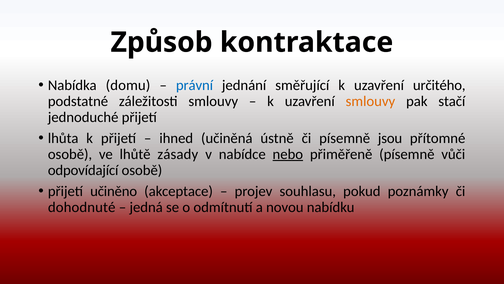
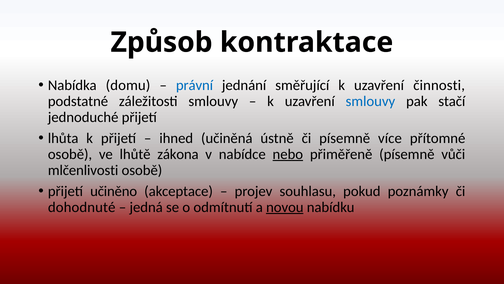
určitého: určitého -> činnosti (439, 85)
smlouvy colour: orange -> blue (370, 101)
jsou: jsou -> více (390, 138)
zásady: zásady -> zákona (178, 154)
odpovídající: odpovídající -> mlčenlivosti (83, 170)
novou underline: none -> present (285, 207)
